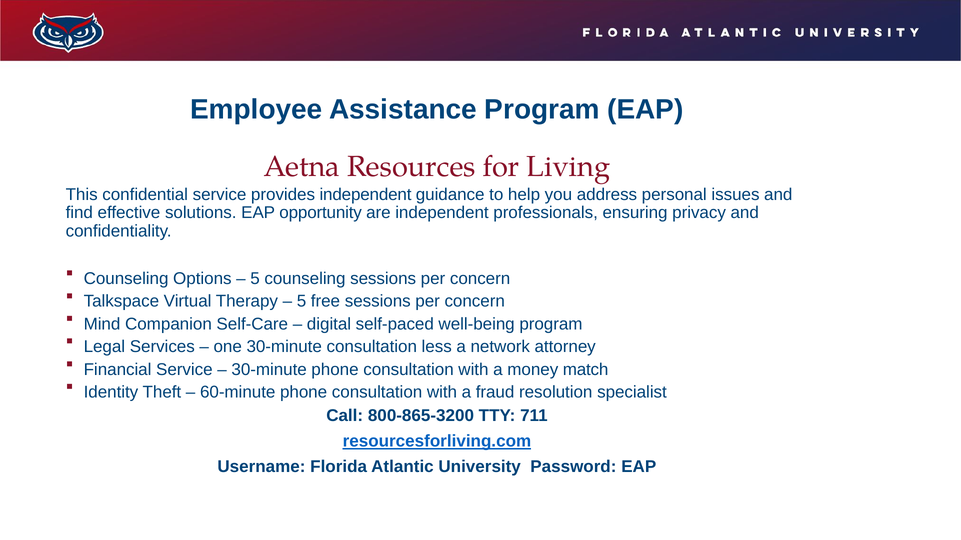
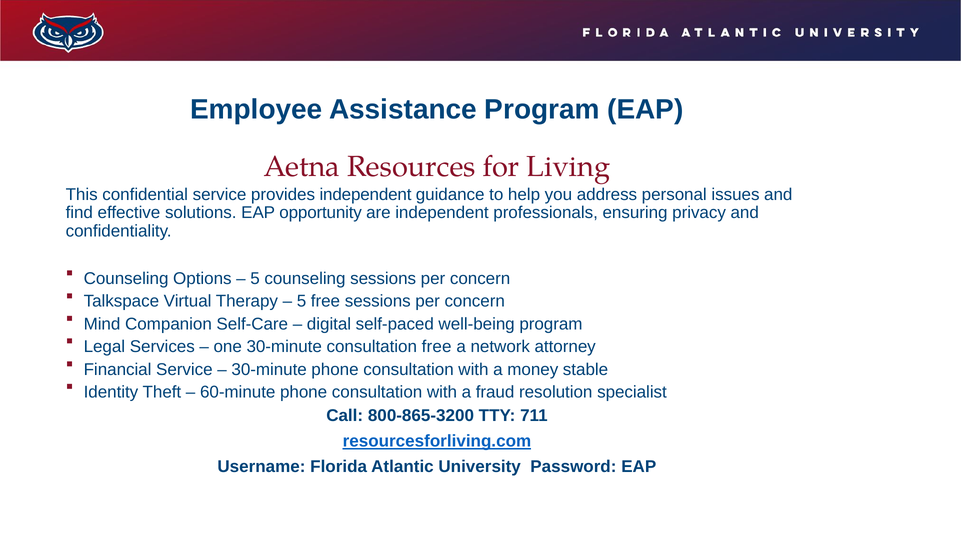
consultation less: less -> free (437, 347)
match: match -> stable (586, 370)
